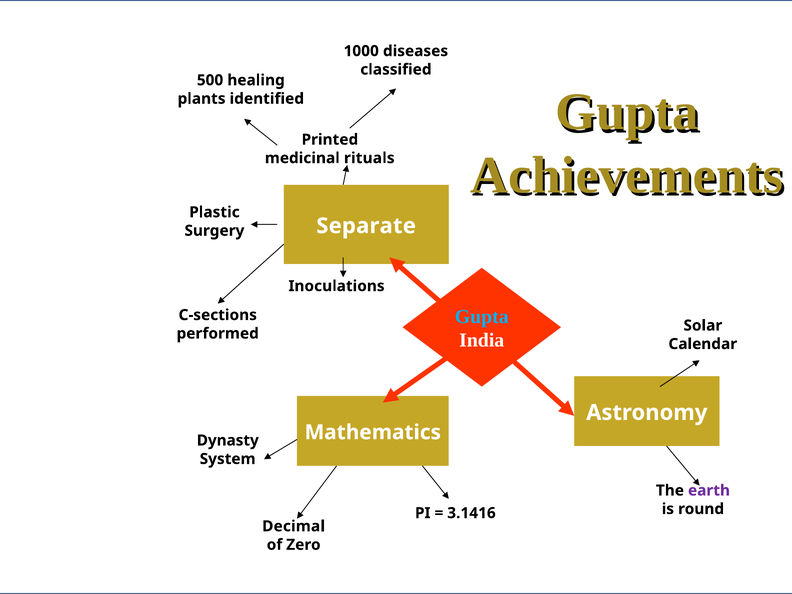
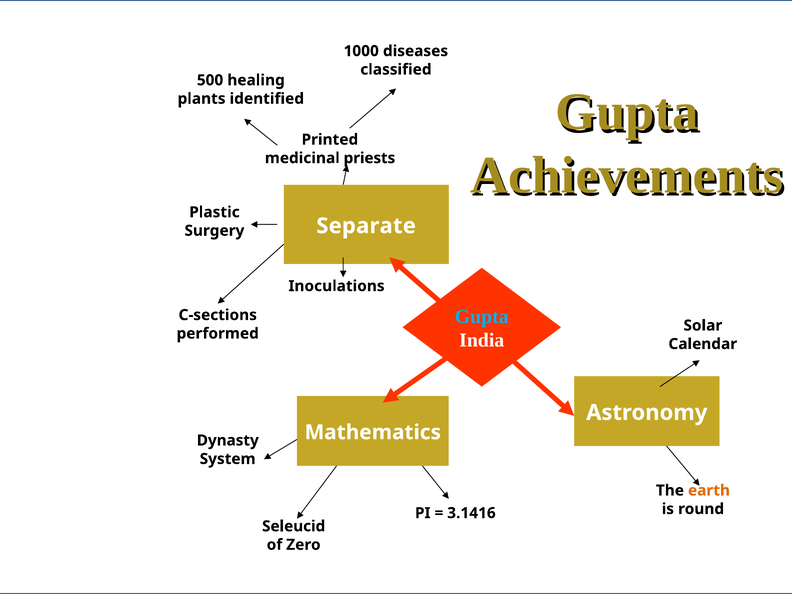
rituals: rituals -> priests (369, 158)
earth colour: purple -> orange (709, 490)
Decimal: Decimal -> Seleucid (294, 526)
